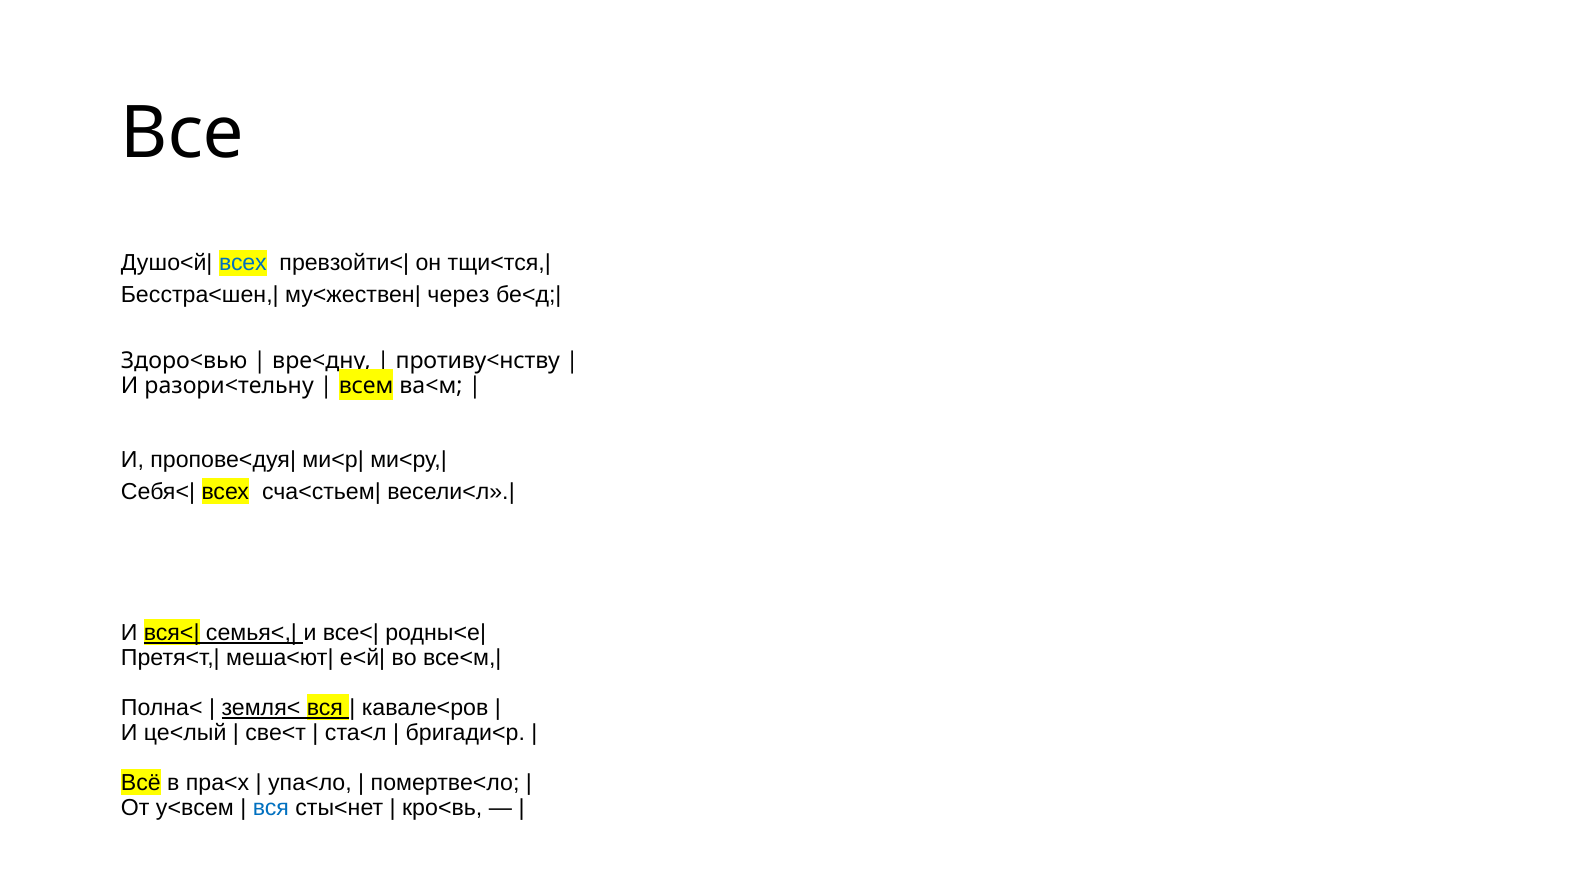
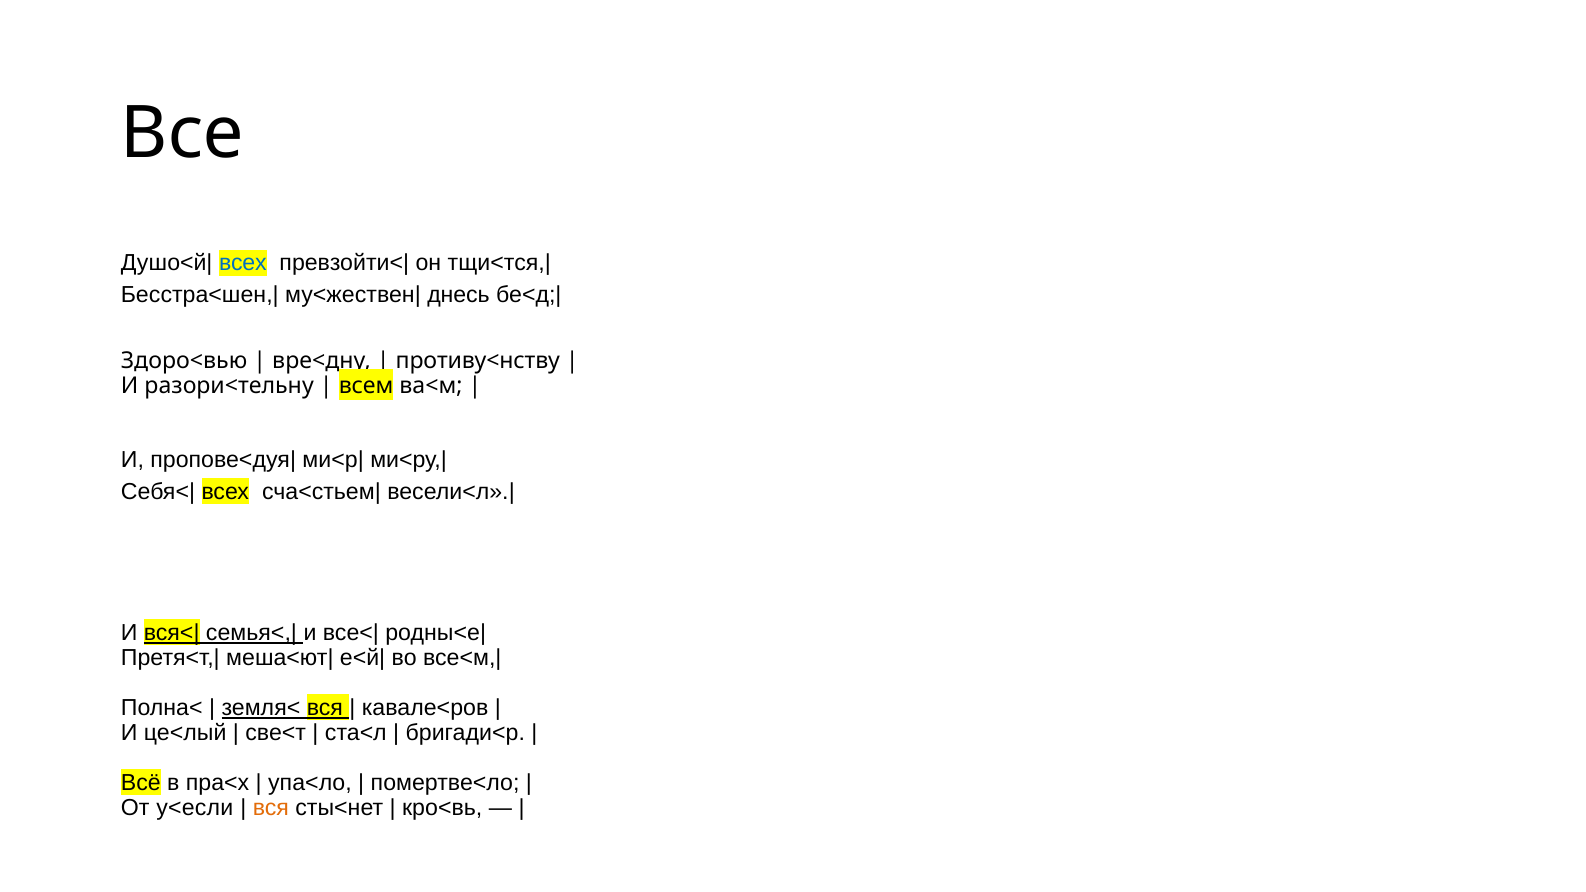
через: через -> днесь (459, 295)
у<всем: у<всем -> у<если (195, 808)
вся colour: blue -> orange (271, 808)
